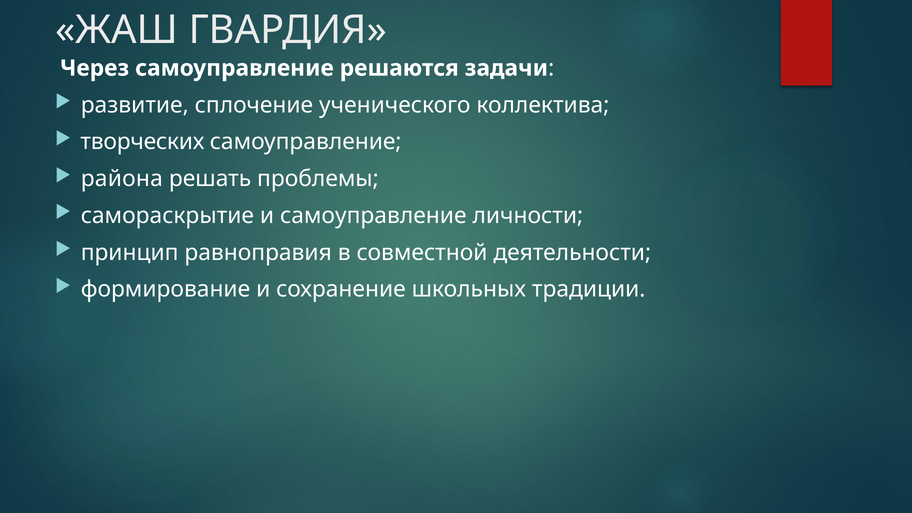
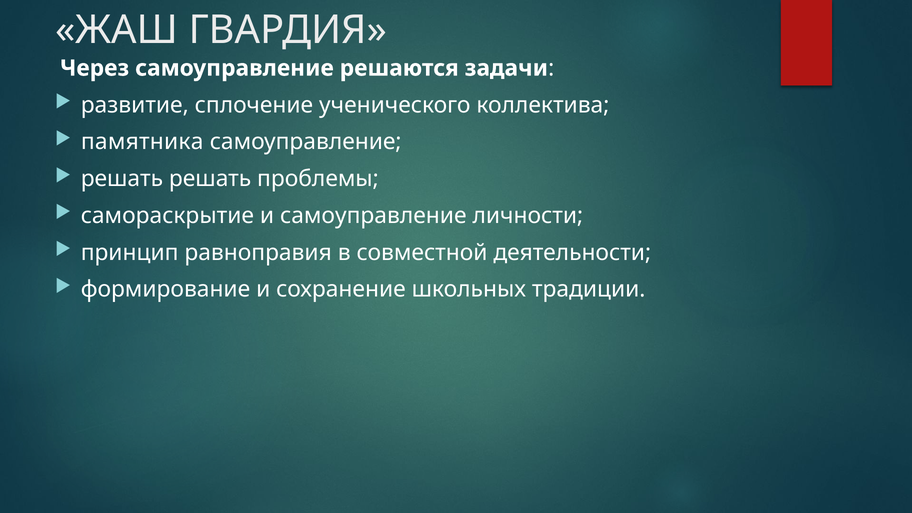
творческих: творческих -> памятника (142, 142)
района: района -> решать (122, 179)
